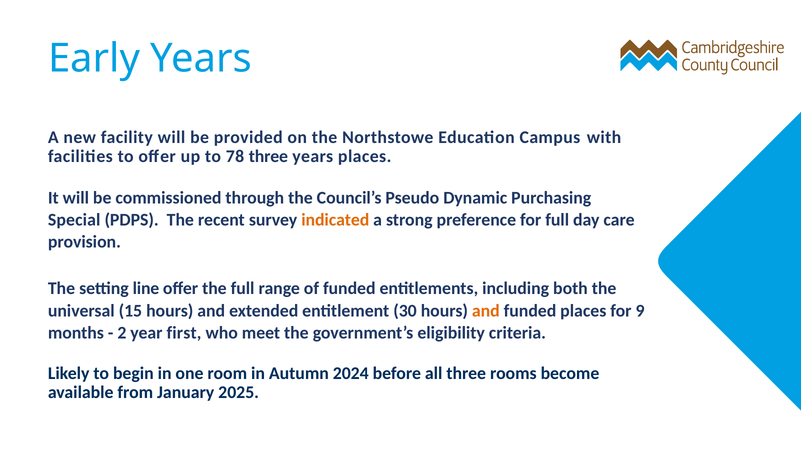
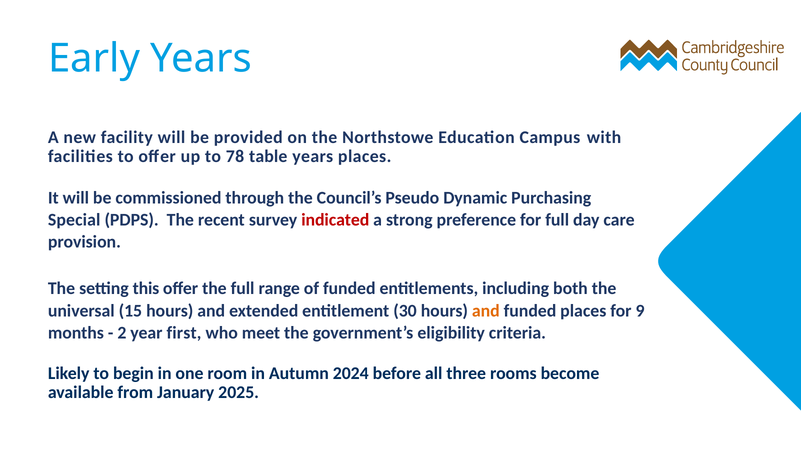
78 three: three -> table (268, 156)
indicated colour: orange -> red (335, 220)
line: line -> this (146, 288)
